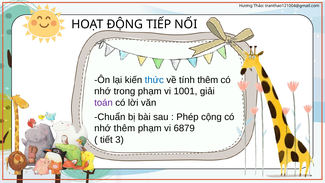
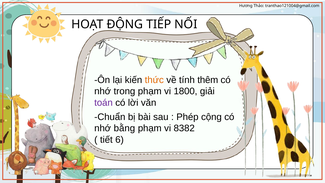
thức colour: blue -> orange (154, 80)
1001: 1001 -> 1800 (185, 91)
nhớ thêm: thêm -> bằng (124, 128)
6879: 6879 -> 8382 (184, 128)
3: 3 -> 6 (120, 140)
